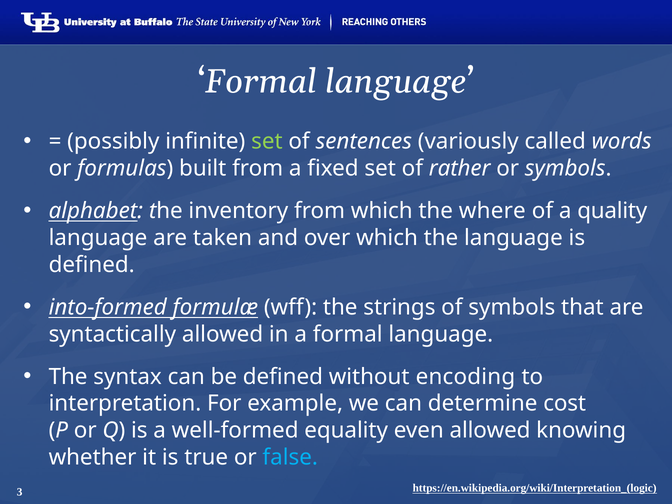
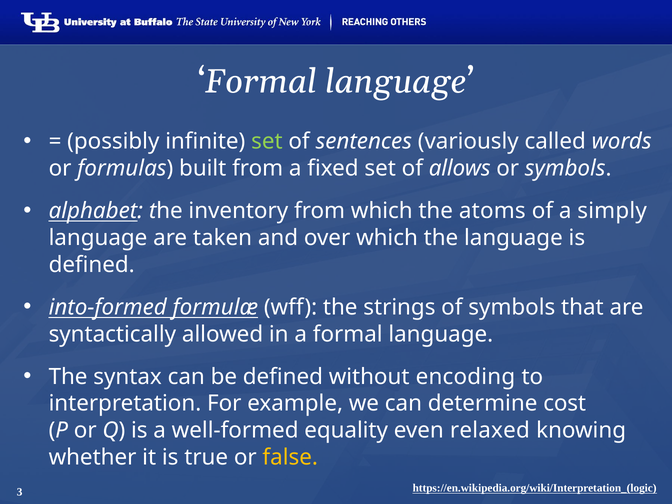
rather: rather -> allows (460, 168)
where: where -> atoms (492, 211)
quality: quality -> simply (612, 211)
even allowed: allowed -> relaxed (490, 430)
false colour: light blue -> yellow (290, 457)
